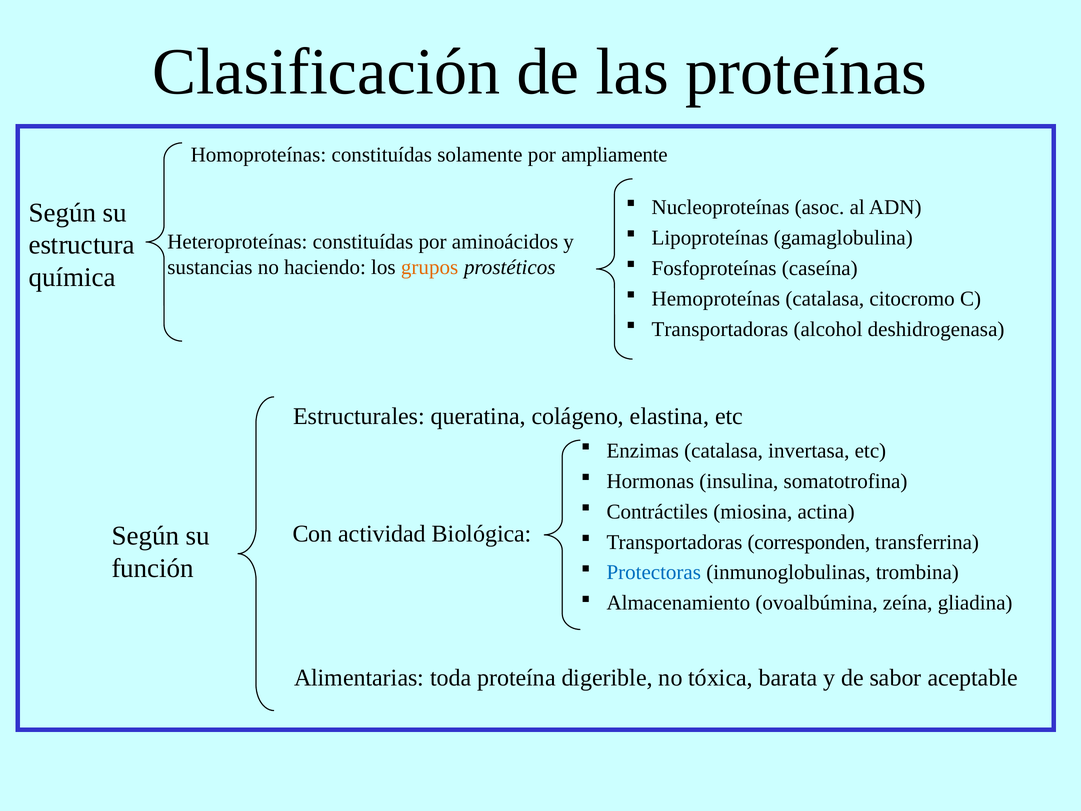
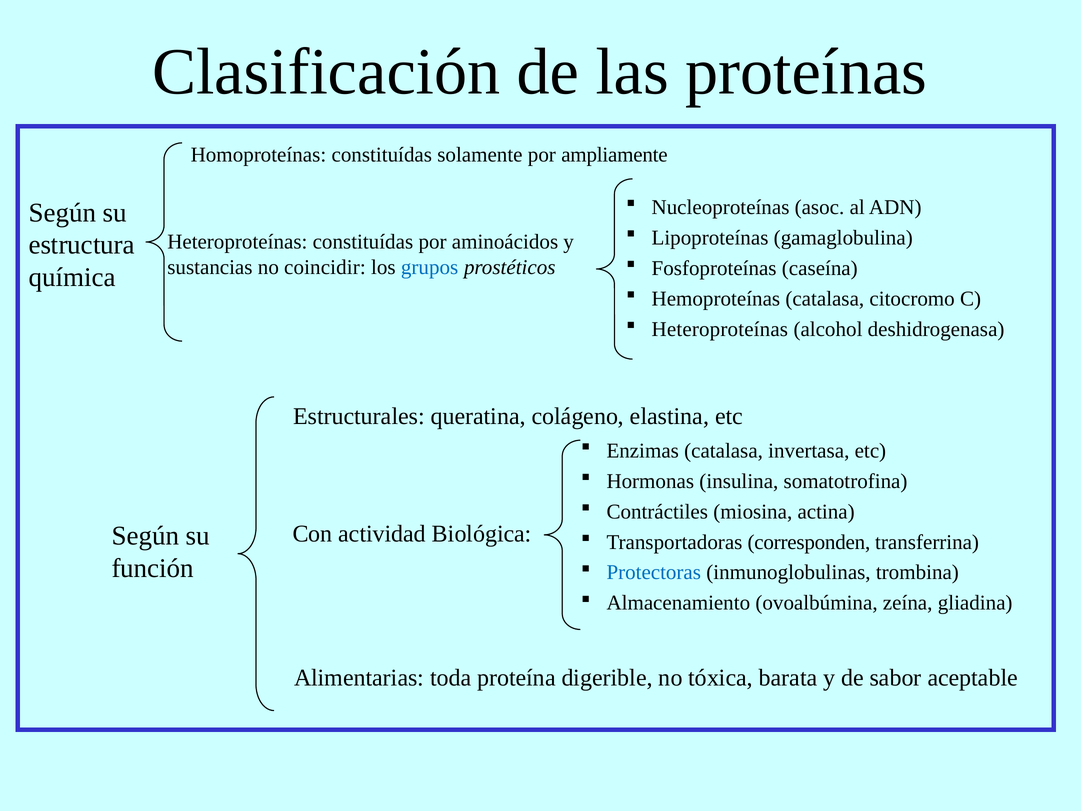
haciendo: haciendo -> coincidir (325, 267)
grupos colour: orange -> blue (430, 267)
Transportadoras: Transportadoras -> Heteroproteínas (720, 329)
